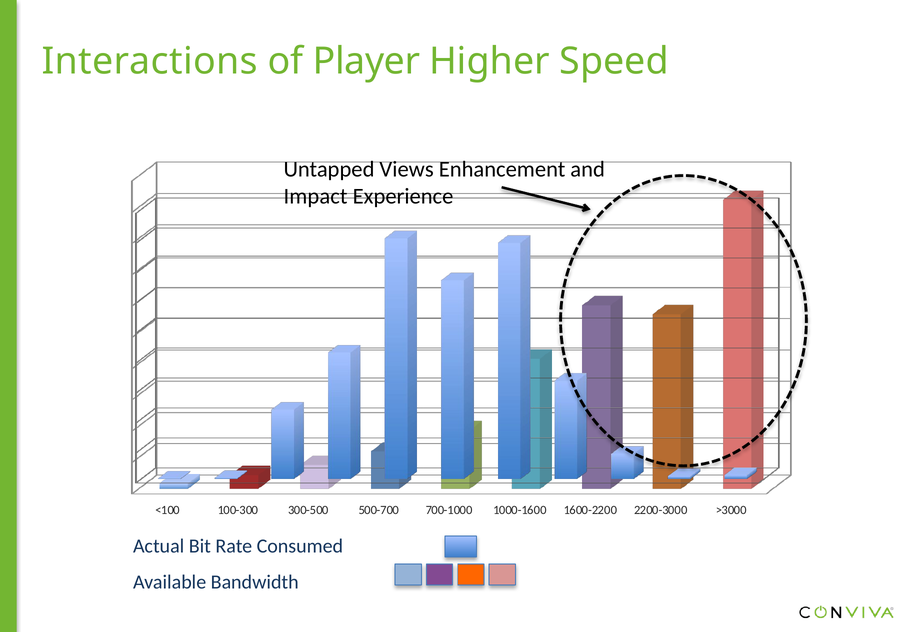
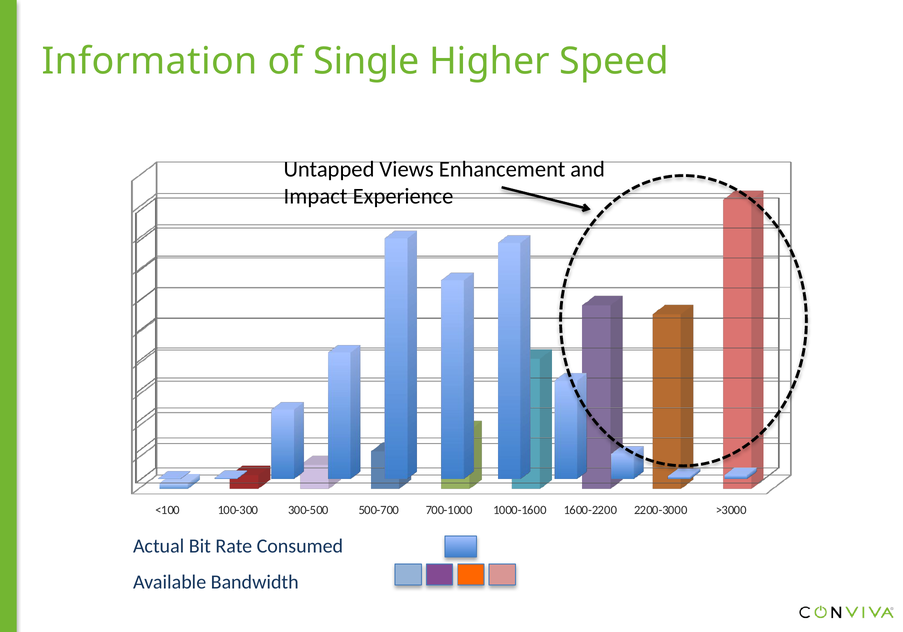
Interactions: Interactions -> Information (150, 61)
Player: Player -> Single (366, 61)
